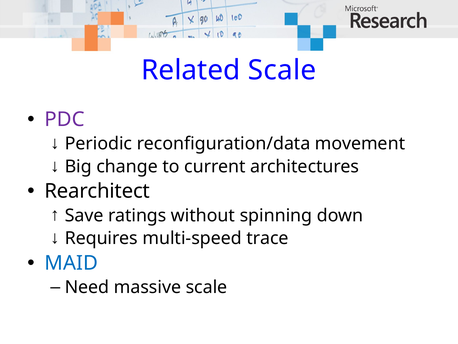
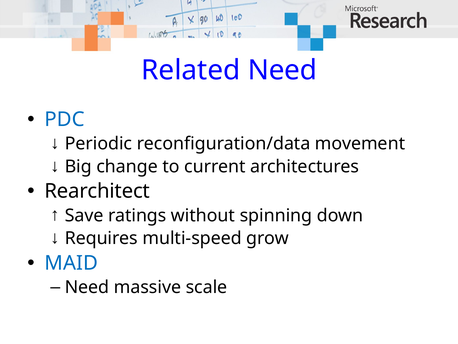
Related Scale: Scale -> Need (282, 70)
PDC colour: purple -> blue (65, 119)
trace: trace -> grow (268, 238)
